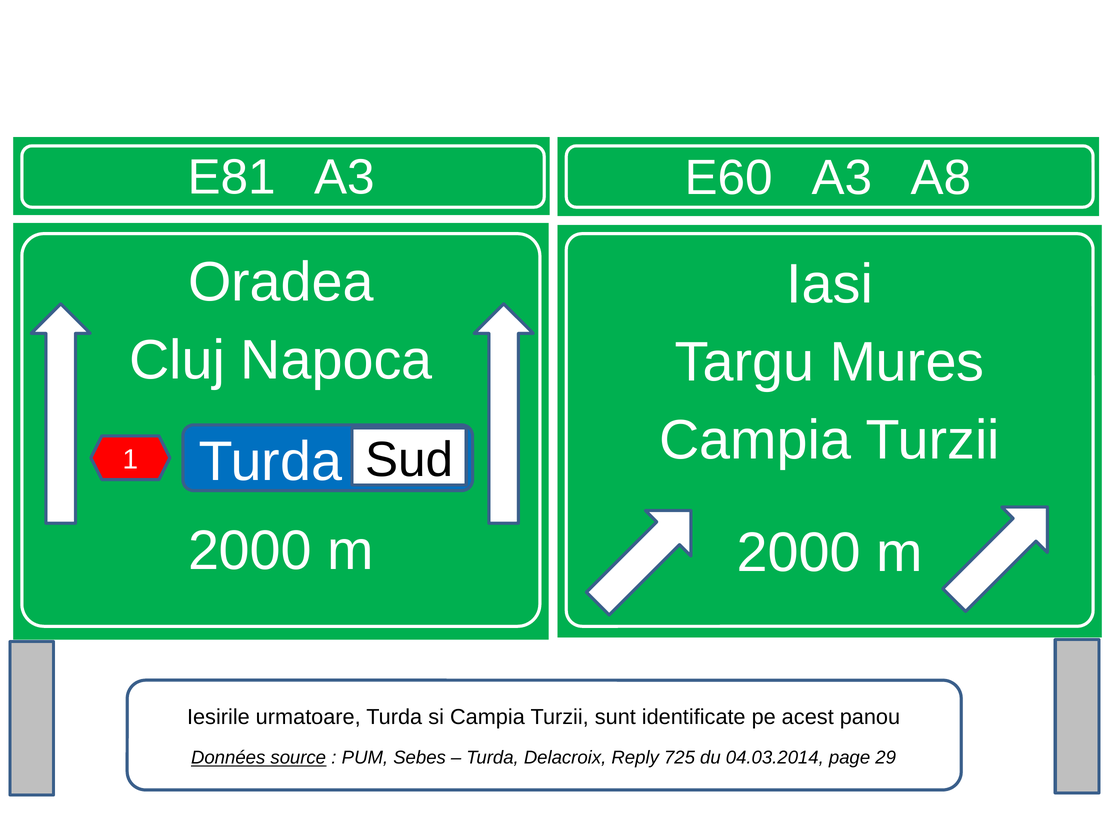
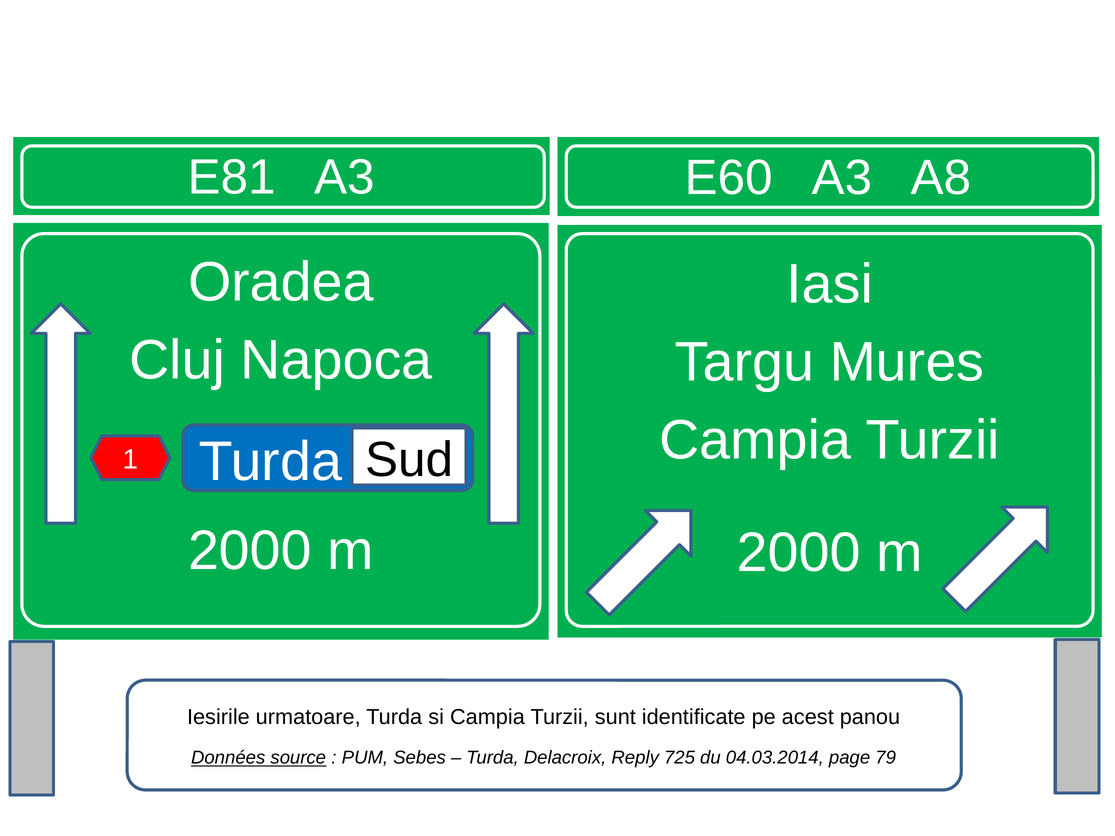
29: 29 -> 79 (886, 758)
